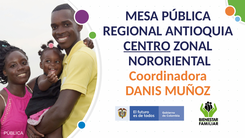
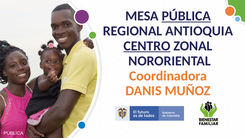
PÚBLICA underline: none -> present (186, 16)
